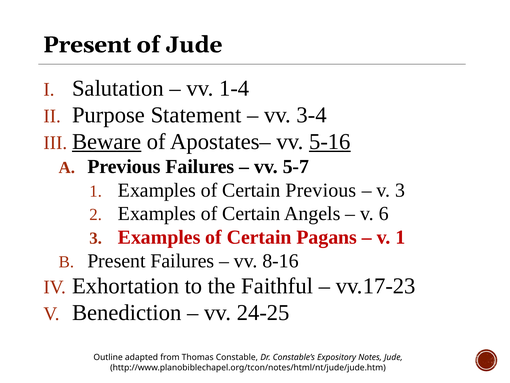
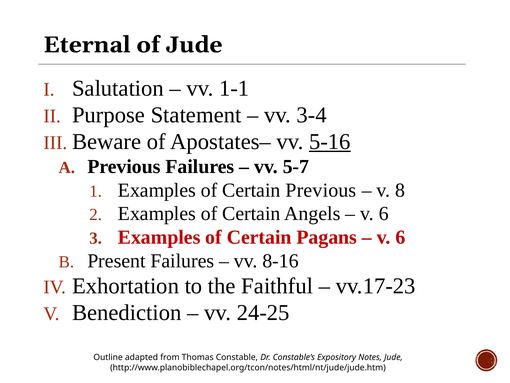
Present: Present -> Eternal (87, 45)
1-4: 1-4 -> 1-1 (234, 88)
Beware underline: present -> none (107, 141)
v 3: 3 -> 8 (400, 190)
1: 1 -> 6 (400, 237)
